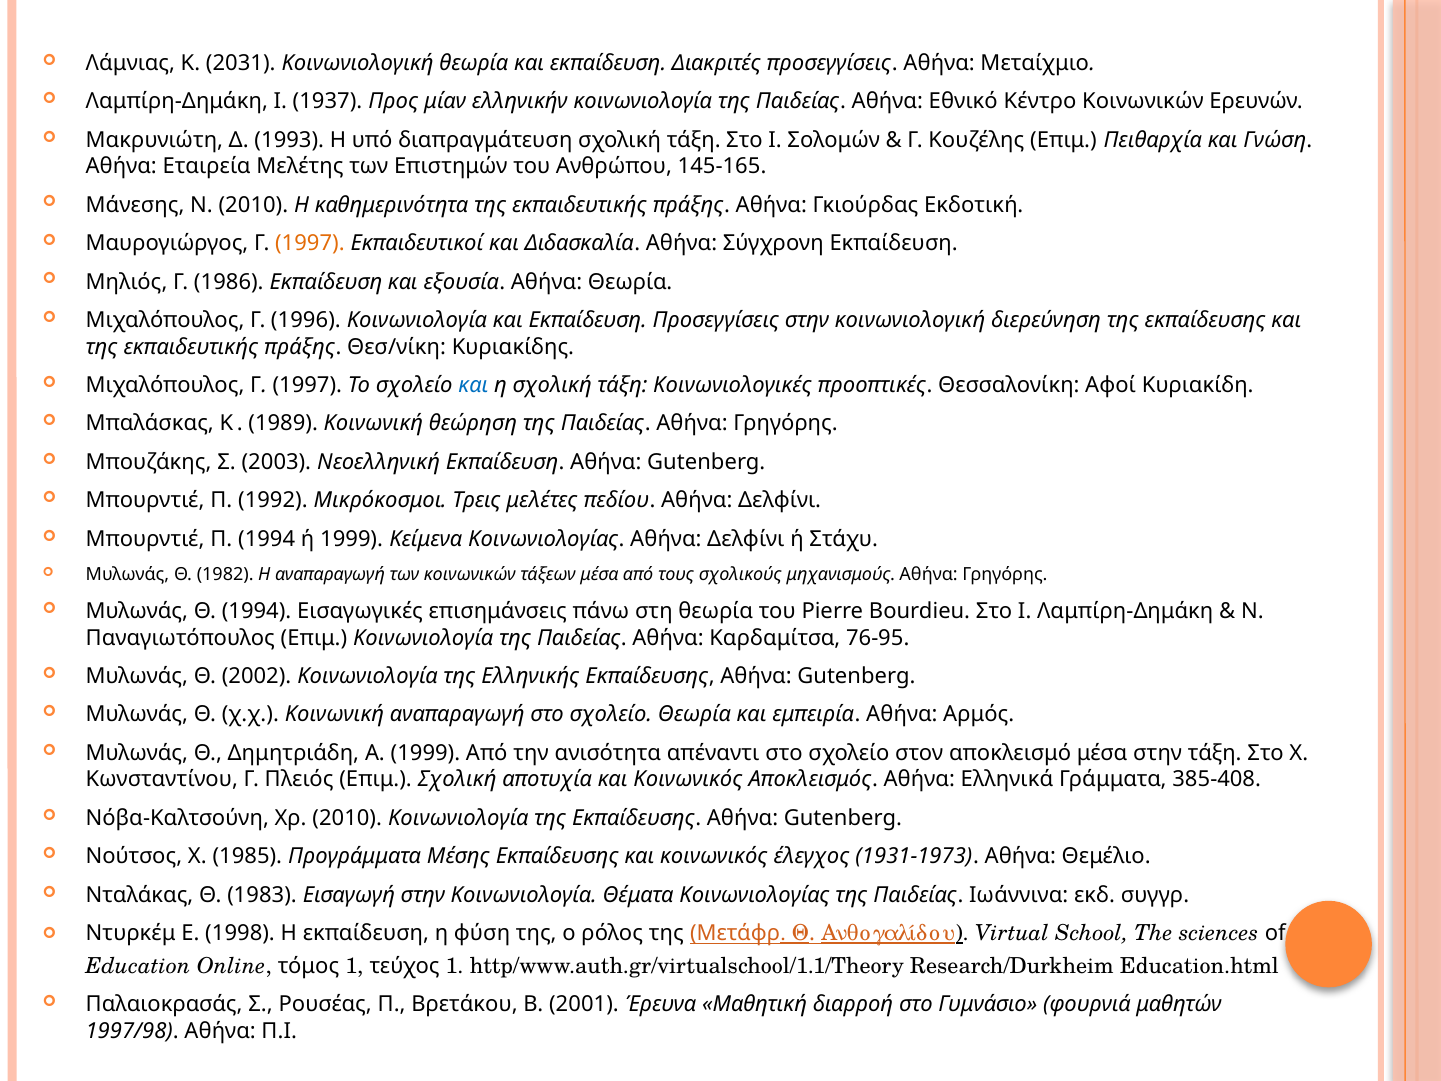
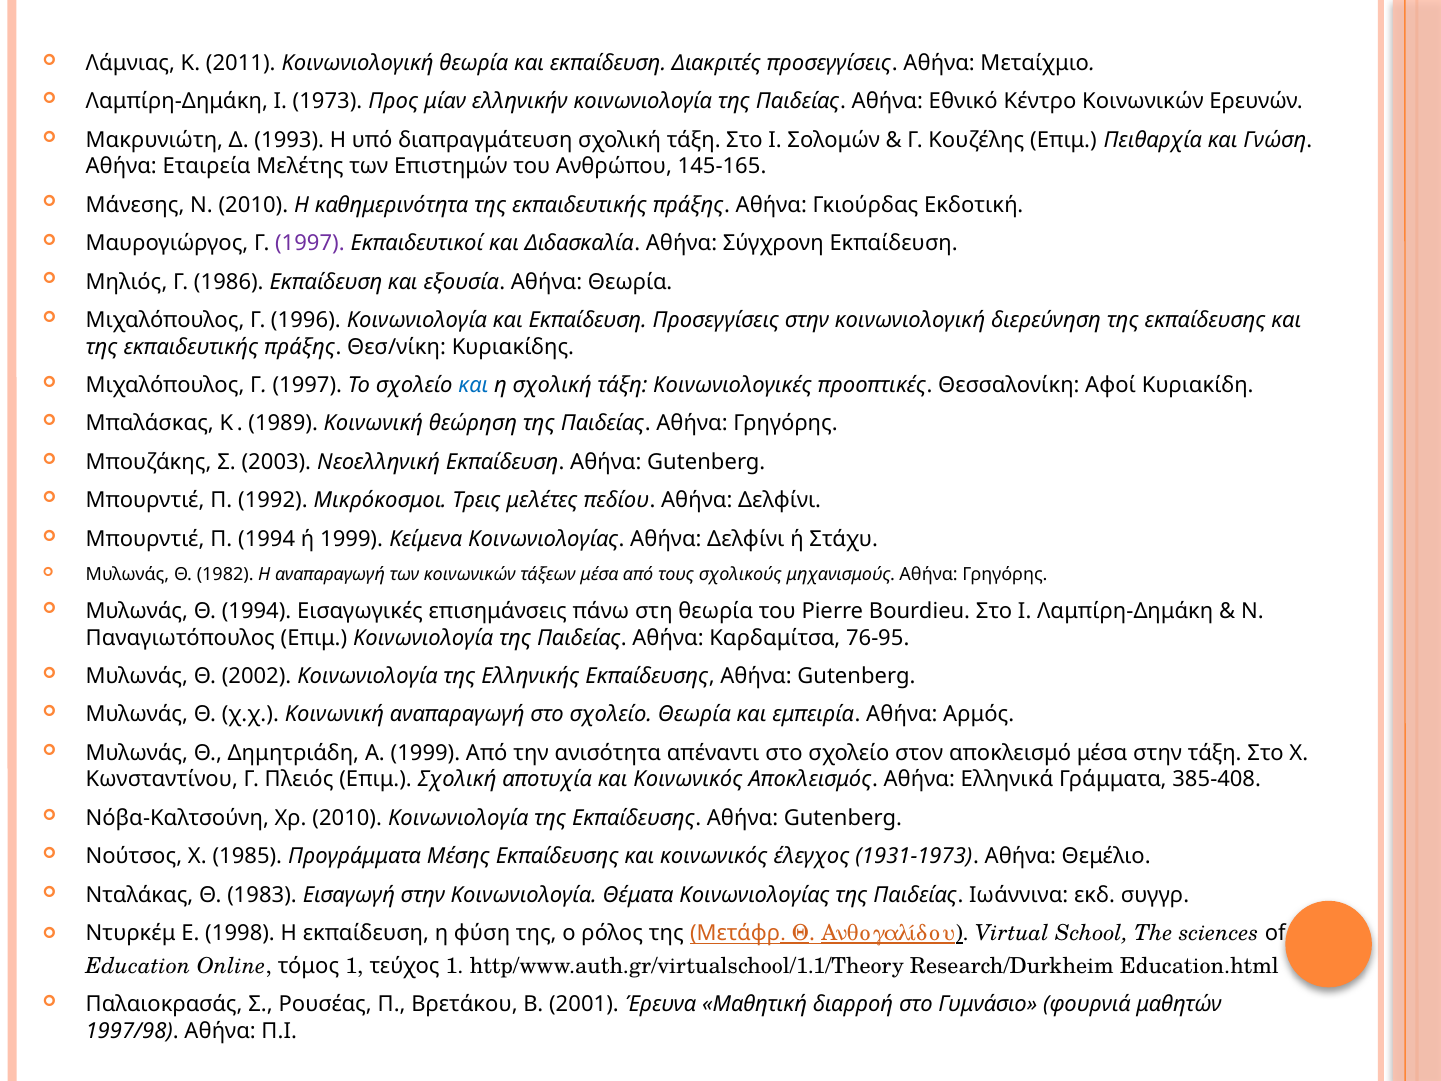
2031: 2031 -> 2011 (241, 63)
1937: 1937 -> 1973 (328, 101)
1997 colour: orange -> purple (310, 243)
